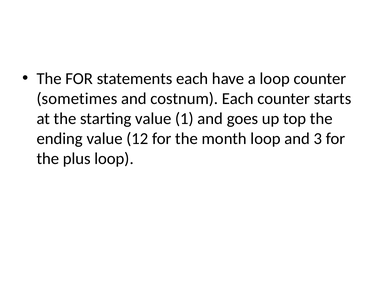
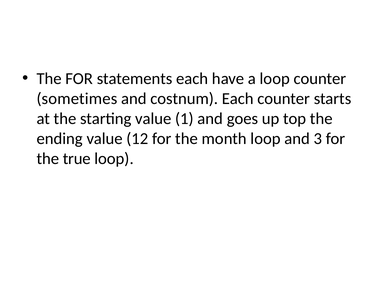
plus: plus -> true (77, 159)
